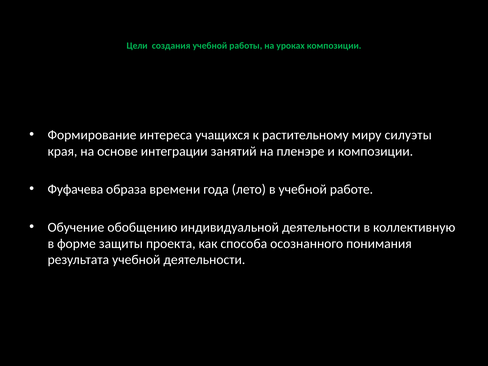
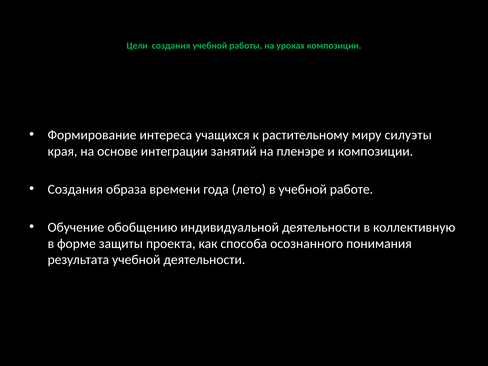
Фуфачева: Фуфачева -> Создания (75, 189)
